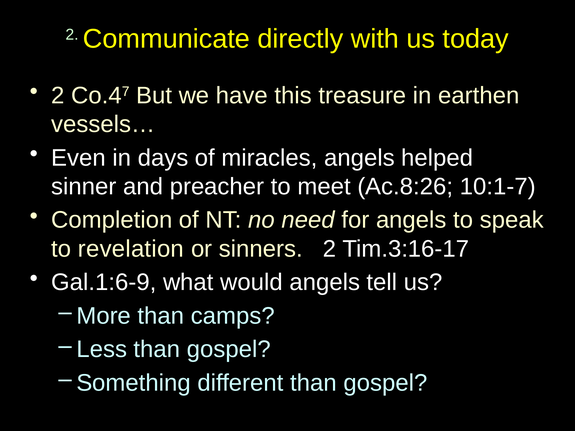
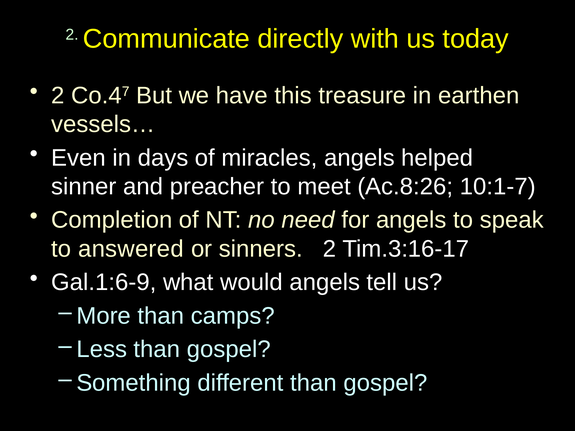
revelation: revelation -> answered (131, 249)
